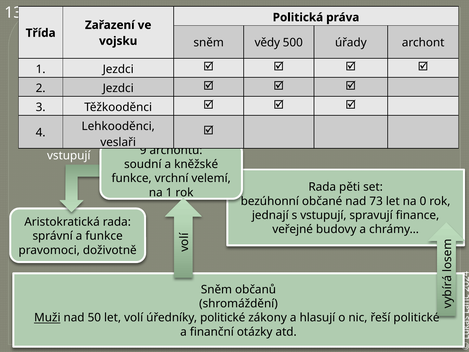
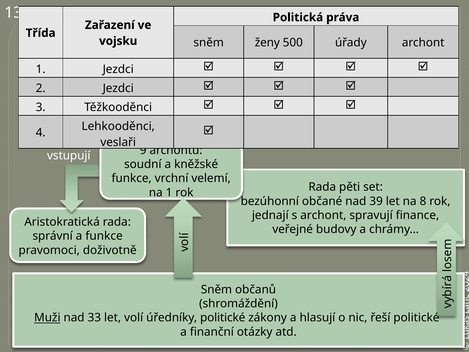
vědy: vědy -> ženy (267, 43)
73: 73 -> 39 (376, 201)
na 0: 0 -> 8 (423, 201)
s vstupují: vstupují -> archont (323, 215)
50: 50 -> 33 (94, 318)
